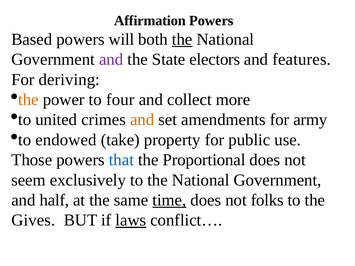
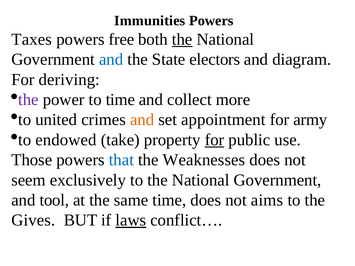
Affirmation: Affirmation -> Immunities (150, 21)
Based: Based -> Taxes (32, 39)
will: will -> free (121, 39)
and colour: purple -> blue (111, 59)
features: features -> diagram (302, 59)
the colour: orange -> purple (28, 100)
to four: four -> time (120, 100)
amendments: amendments -> appointment (223, 120)
for underline: none -> present (215, 140)
Proportional: Proportional -> Weaknesses (204, 160)
half: half -> tool (54, 200)
time underline: present -> none (169, 200)
folks: folks -> aims (267, 200)
